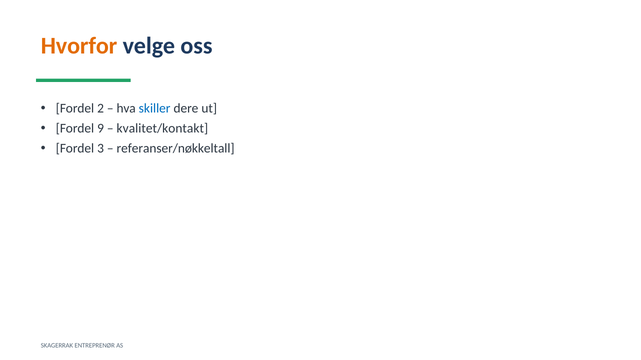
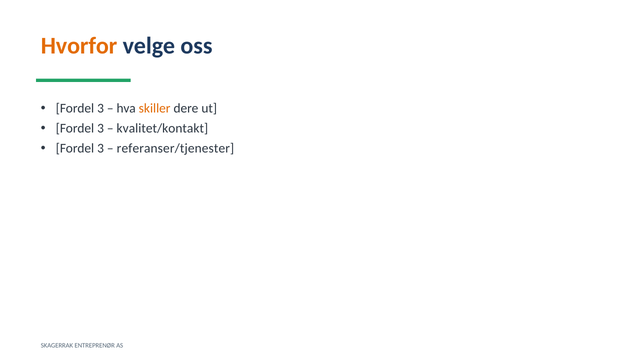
2: 2 -> 3 (101, 109)
skiller colour: blue -> orange (155, 109)
9: 9 -> 3 (101, 129)
referanser/nøkkeltall: referanser/nøkkeltall -> referanser/tjenester (175, 149)
